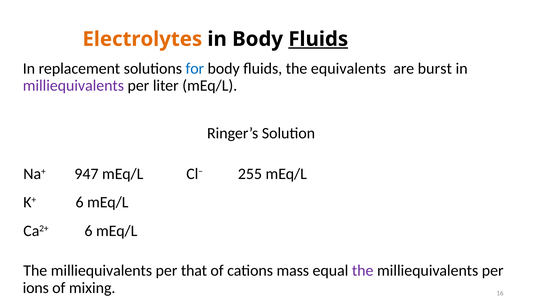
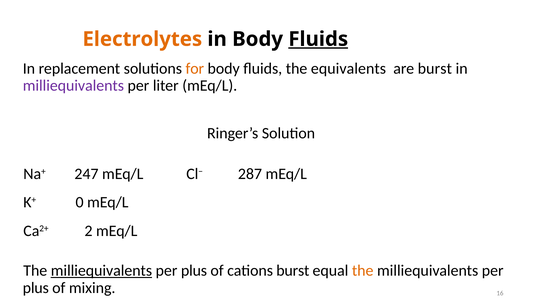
for colour: blue -> orange (195, 68)
947: 947 -> 247 (86, 174)
255: 255 -> 287 (250, 174)
K+ 6: 6 -> 0 (80, 202)
Ca2+ 6: 6 -> 2 (88, 231)
milliequivalents underline: none -> present (101, 270)
that: that -> plus (194, 270)
cations mass: mass -> burst (293, 270)
the colour: purple -> orange (363, 270)
ions: ions -> plus (36, 287)
